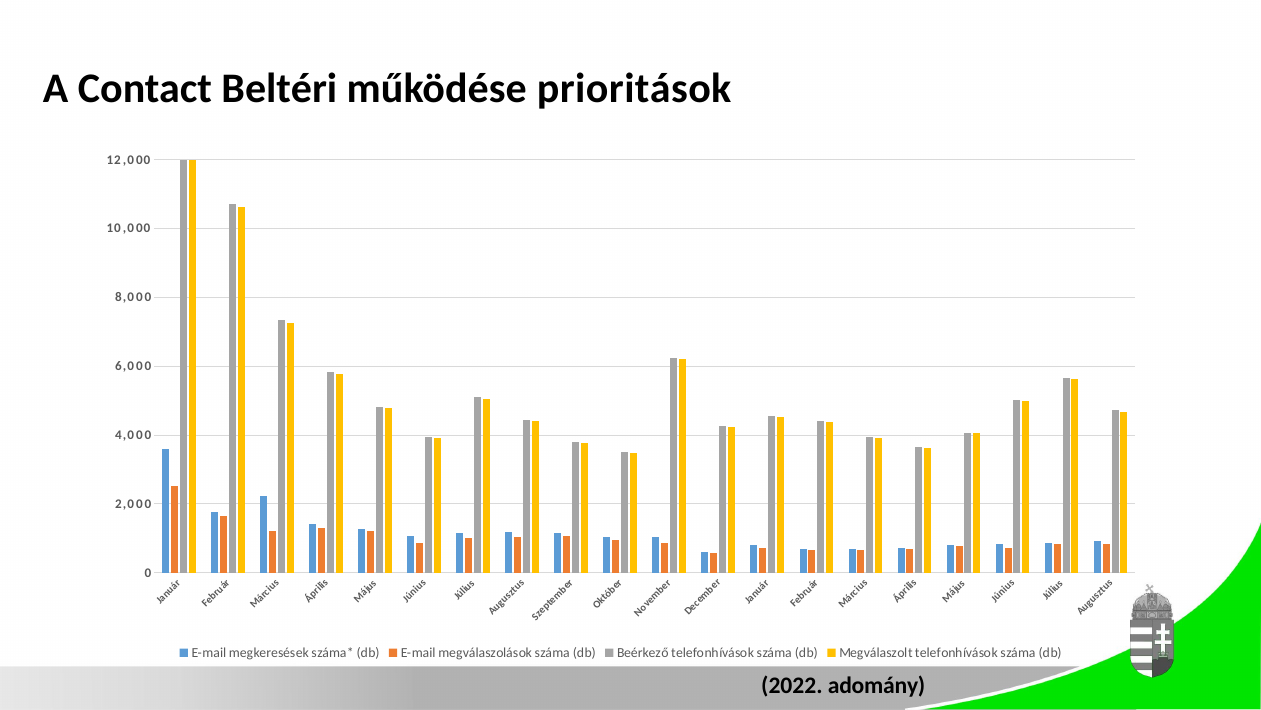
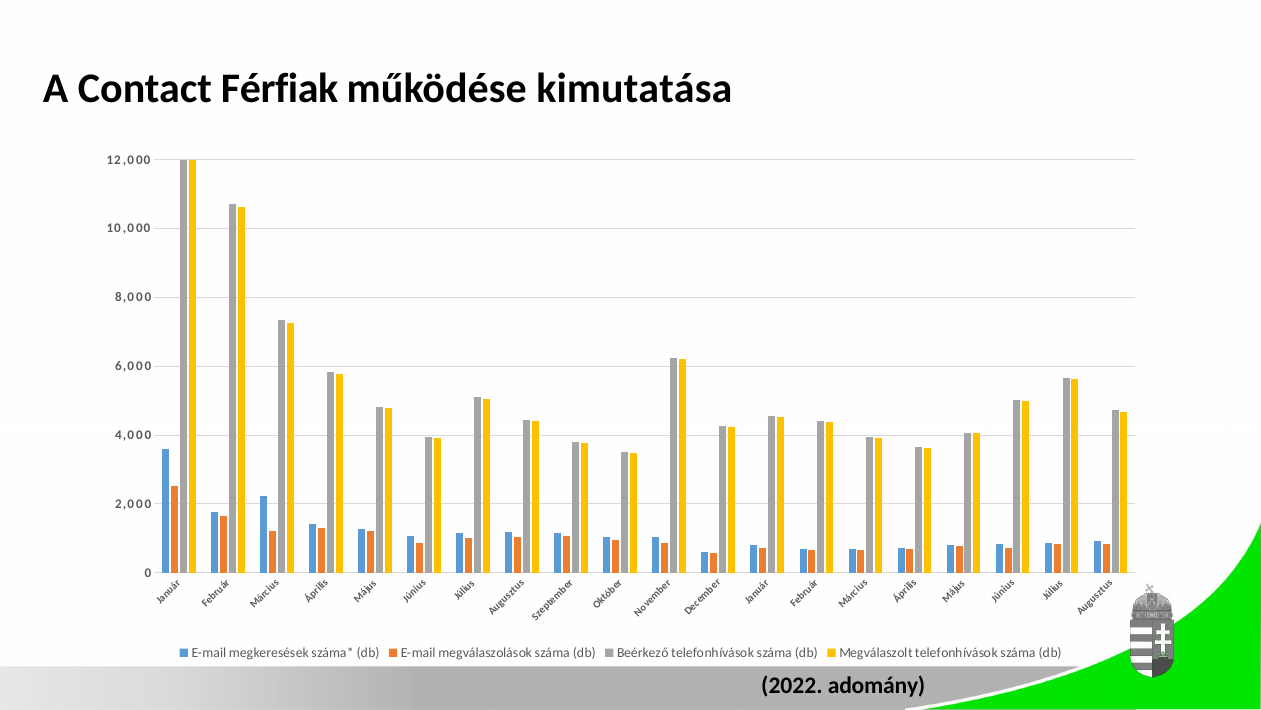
Beltéri: Beltéri -> Férfiak (280, 88)
prioritások: prioritások -> kimutatása (634, 88)
